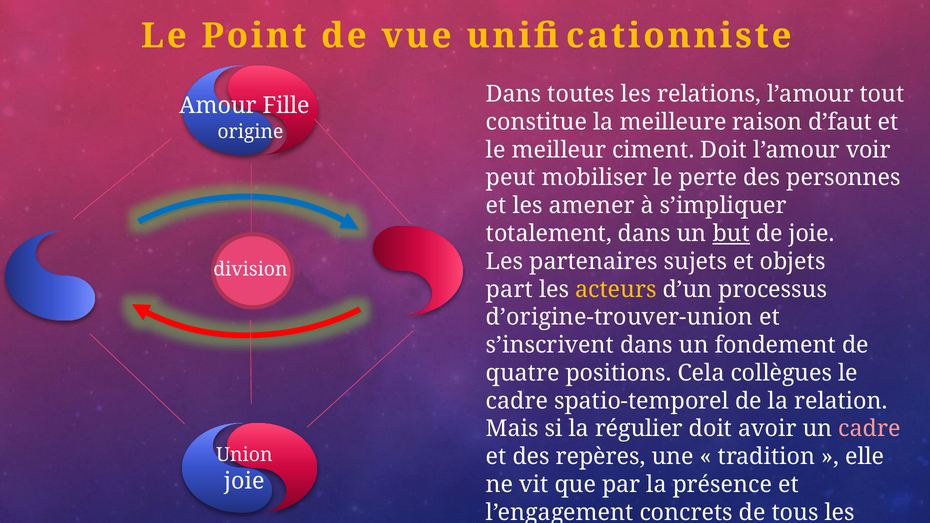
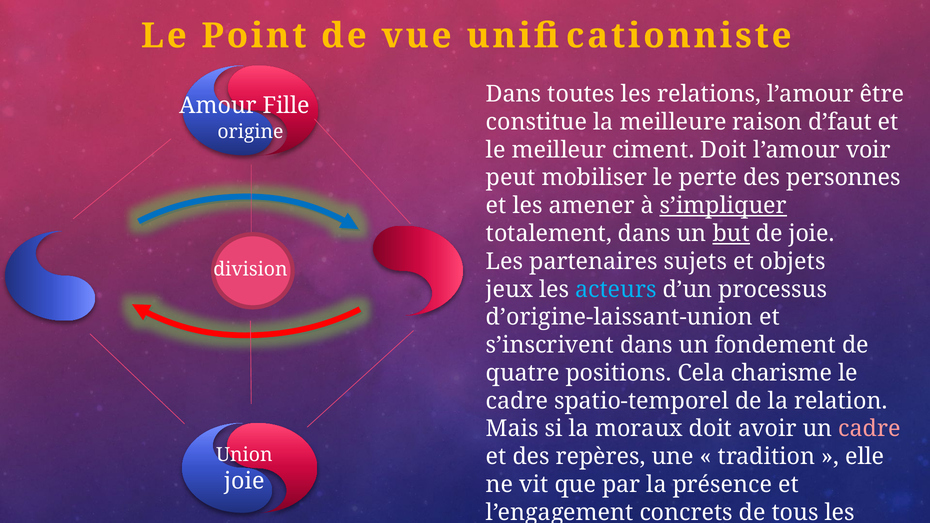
tout: tout -> être (882, 94)
s’impliquer underline: none -> present (723, 206)
part: part -> jeux (510, 289)
acteurs colour: yellow -> light blue (616, 289)
d’origine-trouver-union: d’origine-trouver-union -> d’origine-laissant-union (619, 317)
collègues: collègues -> charisme (781, 373)
régulier: régulier -> moraux (639, 429)
